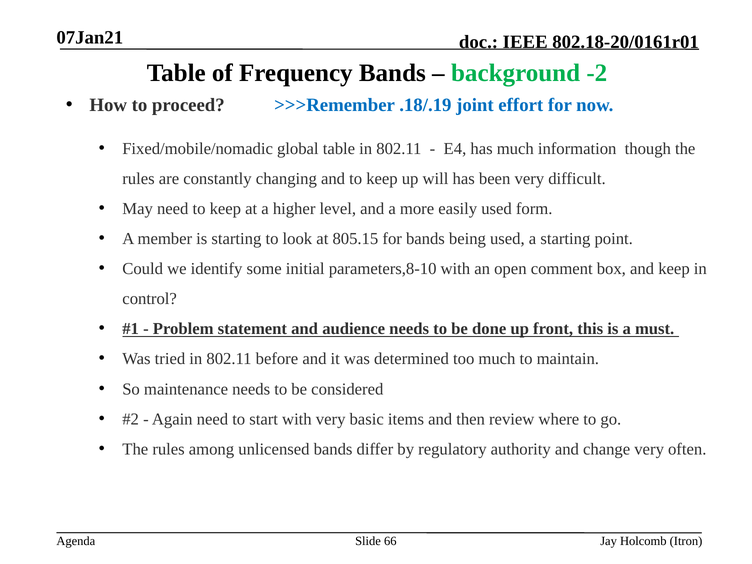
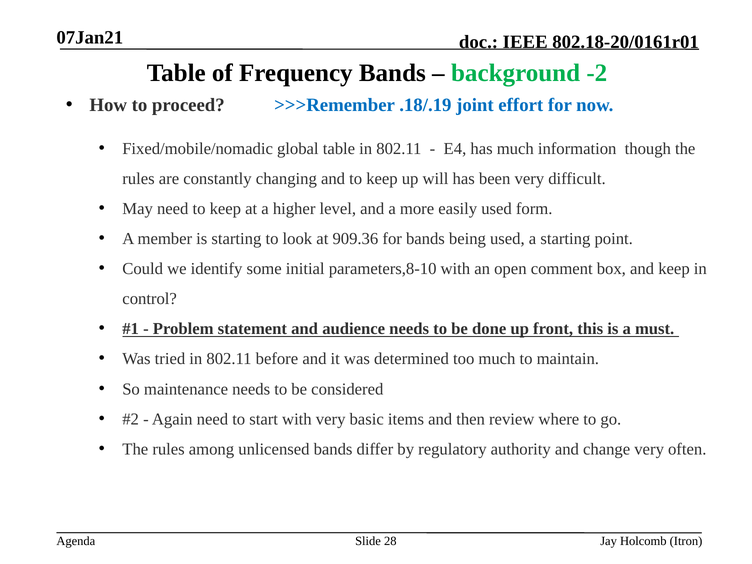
805.15: 805.15 -> 909.36 (355, 239)
66: 66 -> 28 (390, 541)
